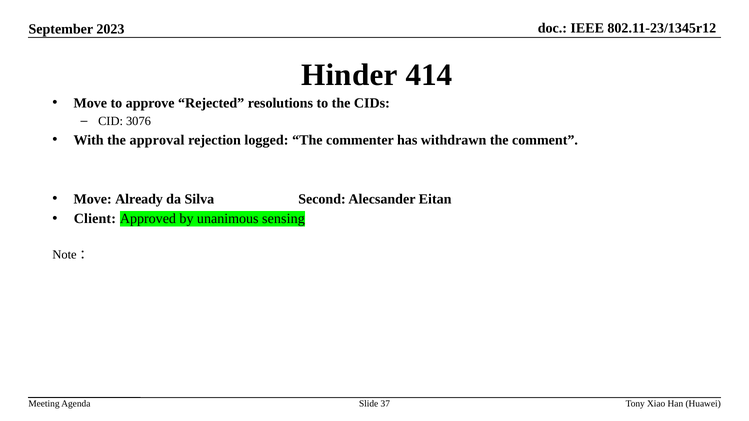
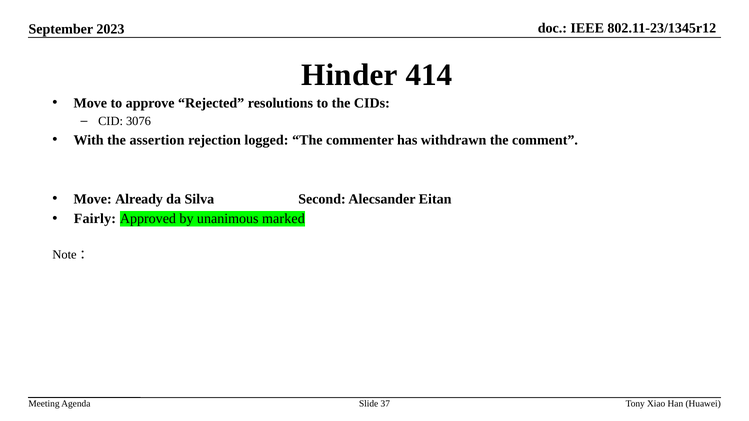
approval: approval -> assertion (157, 140)
Client: Client -> Fairly (95, 219)
sensing: sensing -> marked (283, 219)
